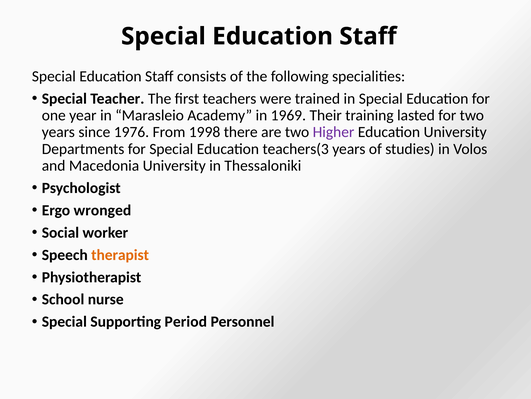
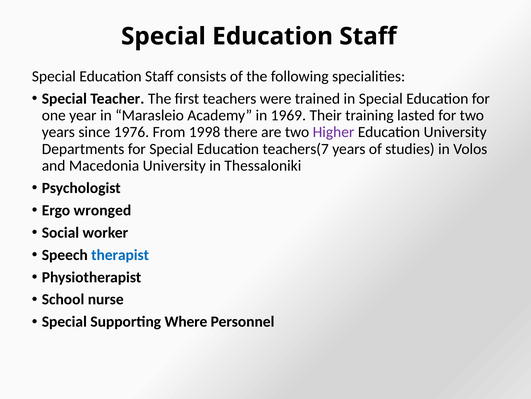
teachers(3: teachers(3 -> teachers(7 (296, 149)
therapist colour: orange -> blue (120, 254)
Period: Period -> Where (186, 321)
